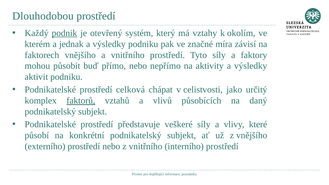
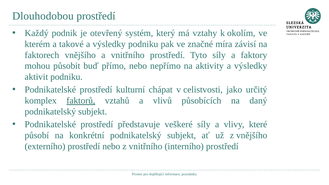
podnik underline: present -> none (64, 33)
jednak: jednak -> takové (71, 44)
celková: celková -> kulturní (131, 90)
